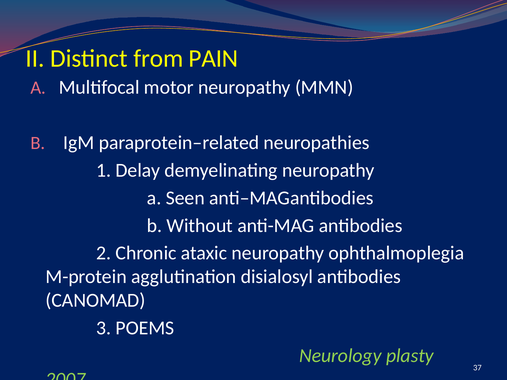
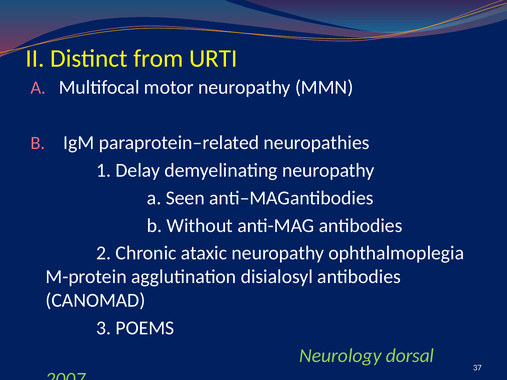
PAIN: PAIN -> URTI (213, 59)
plasty: plasty -> dorsal (410, 356)
